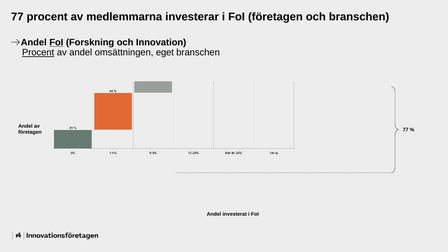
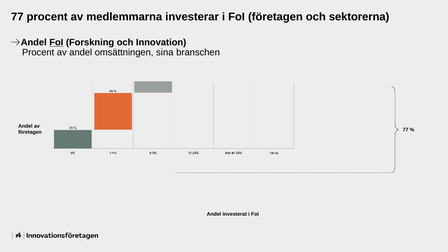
och branschen: branschen -> sektorerna (359, 17)
Procent underline: present -> none (38, 53)
eget: eget -> sina (165, 53)
